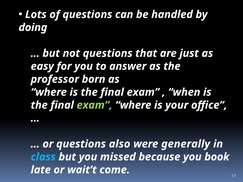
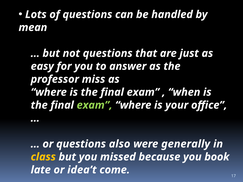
doing: doing -> mean (33, 27)
born: born -> miss (94, 79)
class colour: light blue -> yellow (43, 157)
wait’t: wait’t -> idea’t (82, 170)
